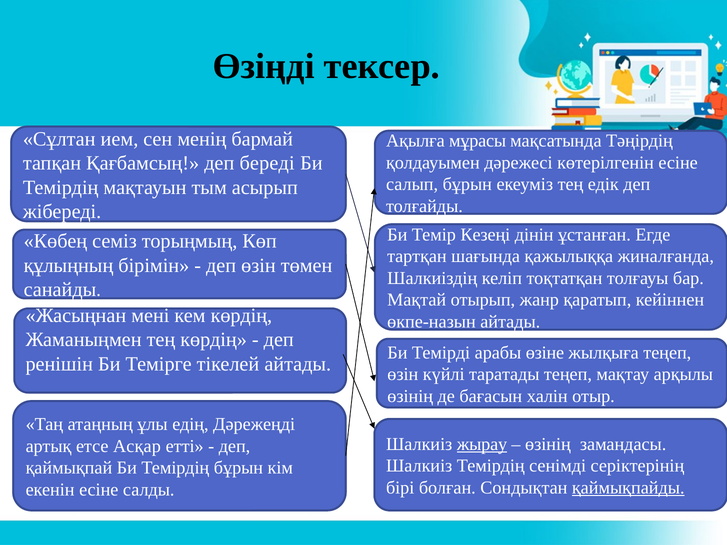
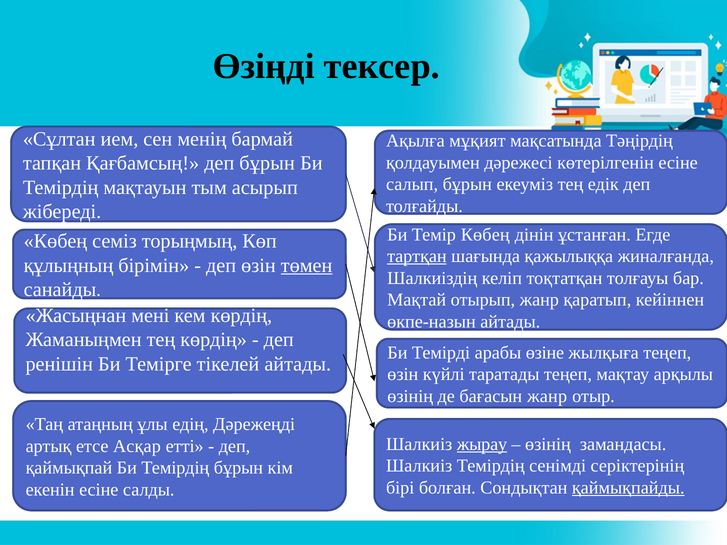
мұрасы: мұрасы -> мұқият (477, 141)
деп береді: береді -> бұрын (267, 163)
Темір Кезеңі: Кезеңі -> Көбең (485, 235)
тартқан underline: none -> present (417, 256)
төмен underline: none -> present (307, 266)
бағасын халін: халін -> жанр (547, 396)
